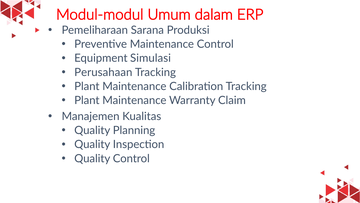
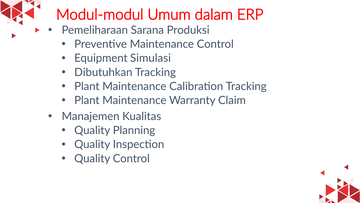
Perusahaan: Perusahaan -> Dibutuhkan (103, 72)
